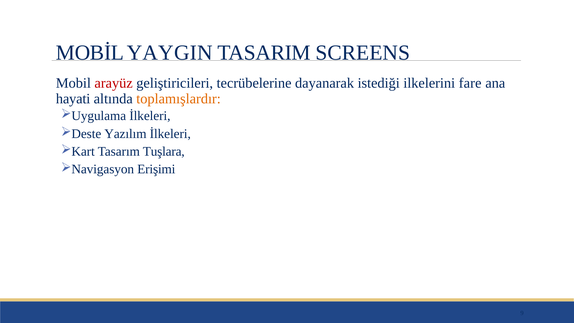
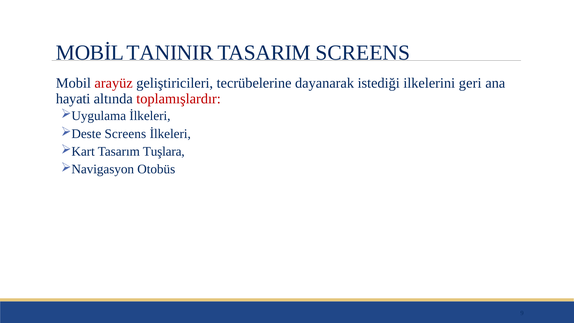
YAYGIN: YAYGIN -> TANINIR (170, 53)
fare: fare -> geri (470, 83)
toplamışlardır colour: orange -> red (179, 99)
Yazılım: Yazılım -> Screens (125, 134)
Erişimi: Erişimi -> Otobüs (156, 169)
